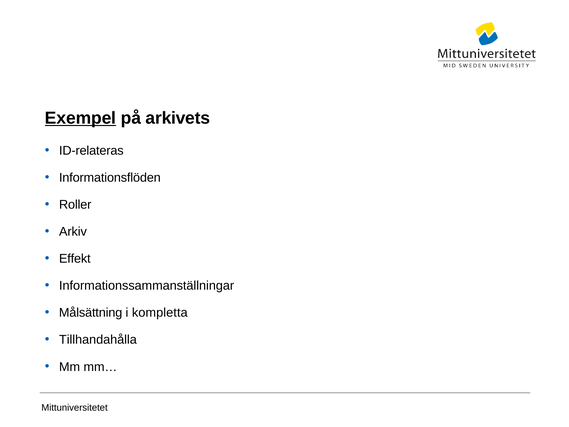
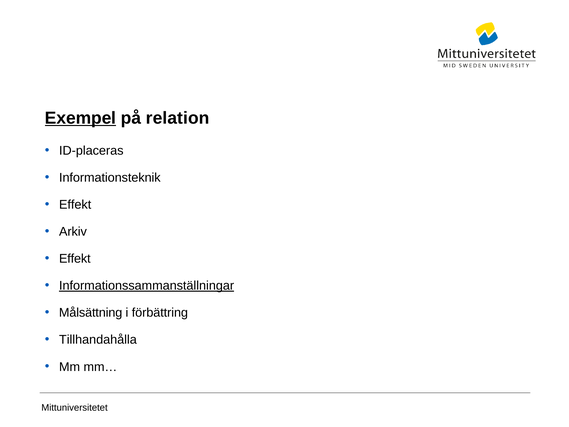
arkivets: arkivets -> relation (178, 118)
ID-relateras: ID-relateras -> ID-placeras (91, 151)
Informationsflöden: Informationsflöden -> Informationsteknik (110, 178)
Roller: Roller -> Effekt (75, 205)
Informationssammanställningar underline: none -> present (147, 286)
kompletta: kompletta -> förbättring (160, 313)
